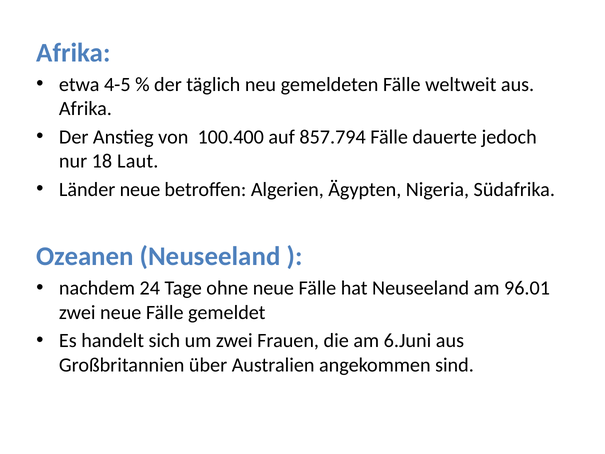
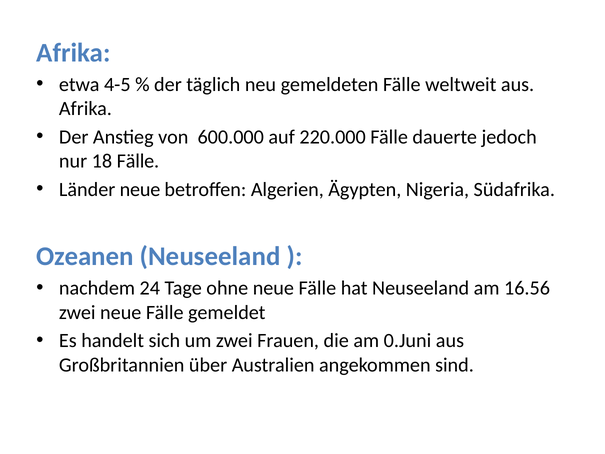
100.400: 100.400 -> 600.000 (231, 137)
857.794: 857.794 -> 220.000 (333, 137)
18 Laut: Laut -> Fälle (138, 161)
96.01: 96.01 -> 16.56 (527, 288)
6.Juni: 6.Juni -> 0.Juni (408, 340)
